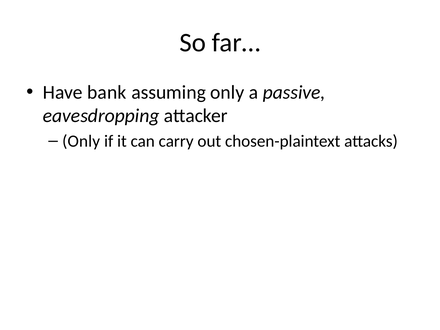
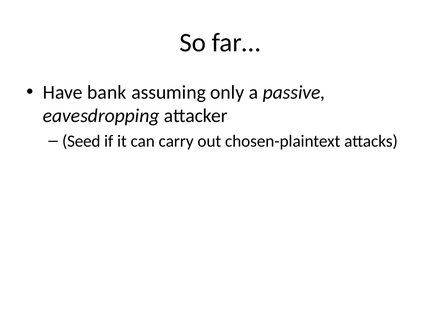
Only: Only -> Seed (81, 141)
